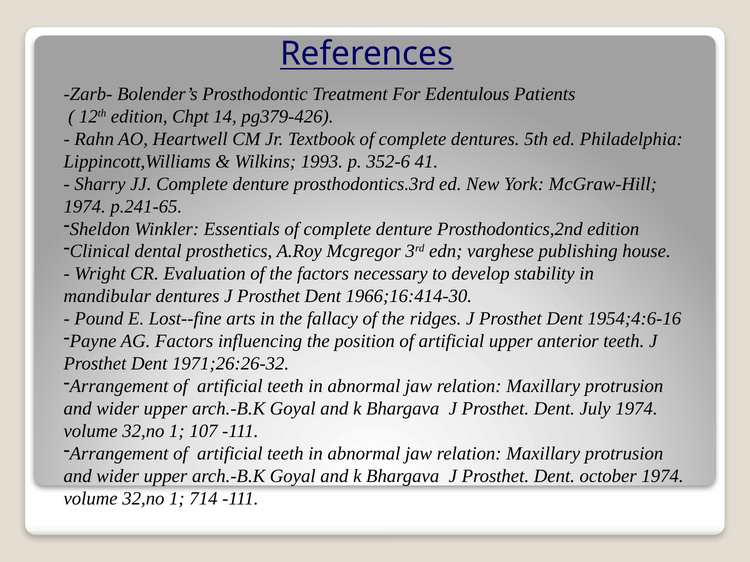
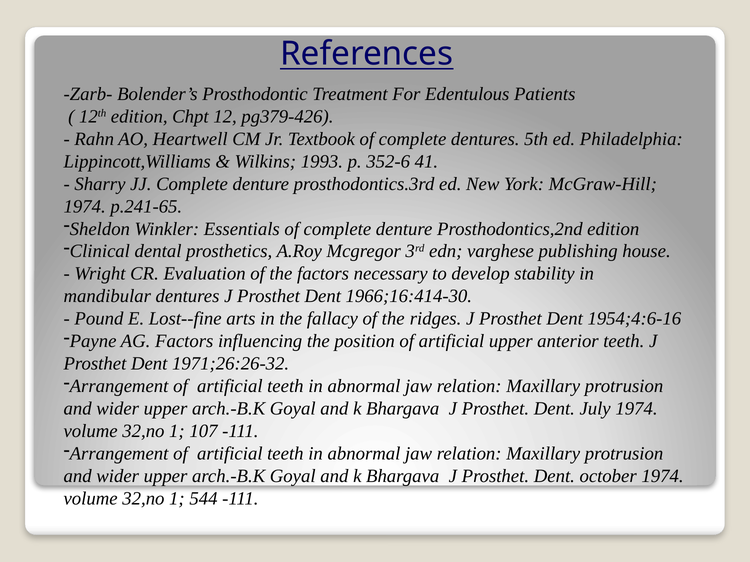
14: 14 -> 12 (225, 117)
714: 714 -> 544 (204, 499)
